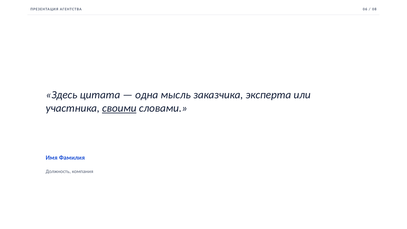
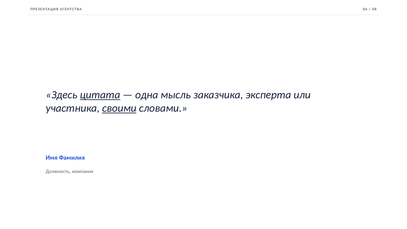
цитата underline: none -> present (100, 95)
